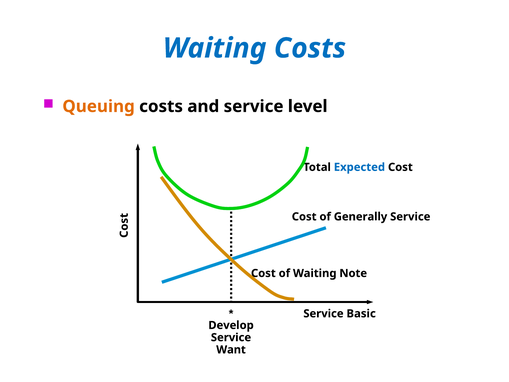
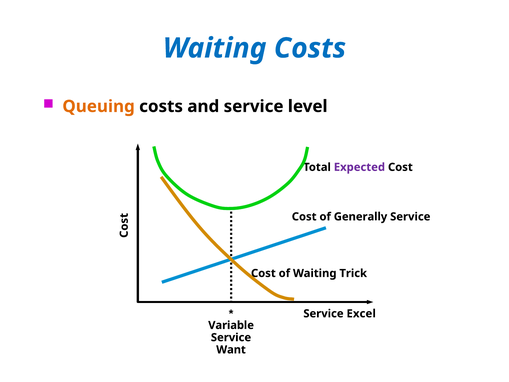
Expected colour: blue -> purple (359, 167)
Note: Note -> Trick (353, 273)
Basic: Basic -> Excel (361, 313)
Develop: Develop -> Variable (231, 325)
